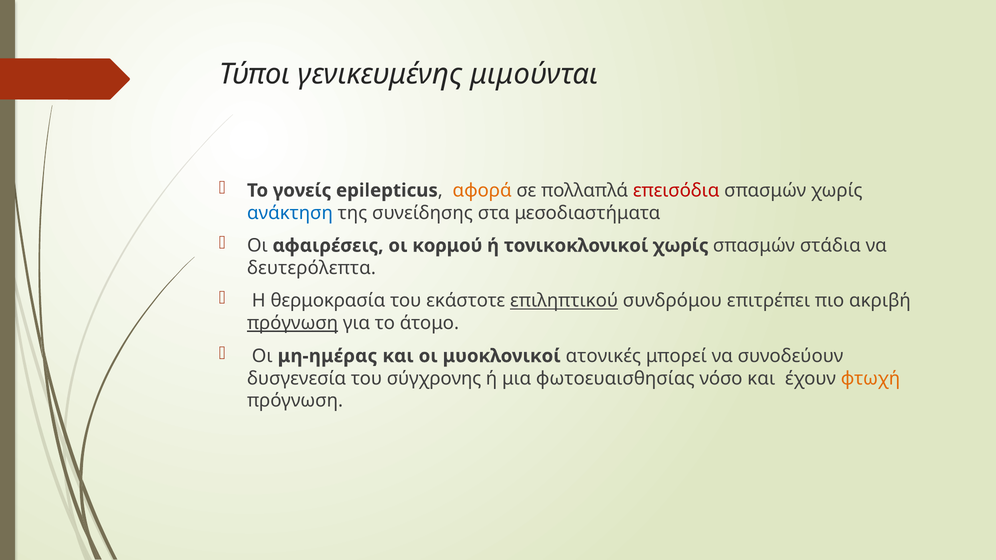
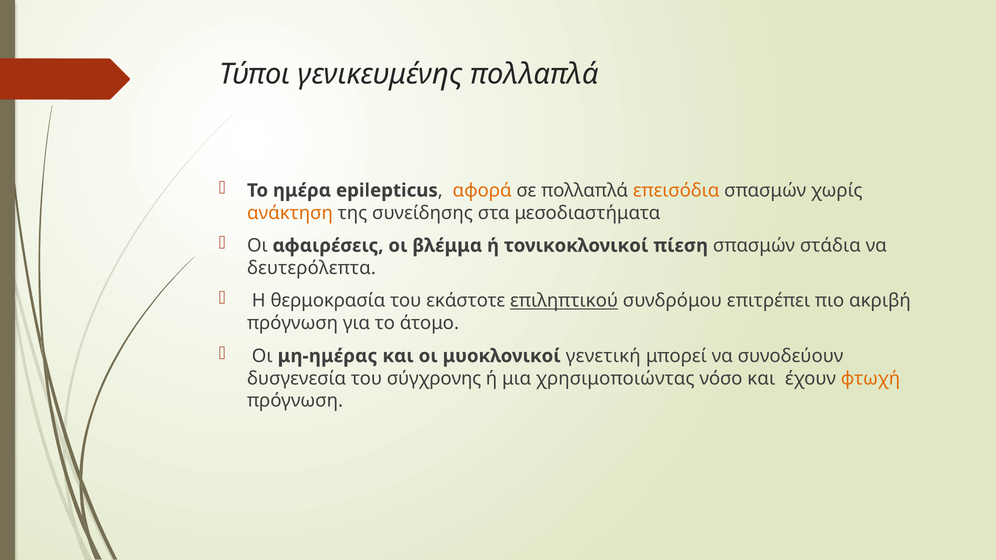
γενικευμένης μιμούνται: μιμούνται -> πολλαπλά (534, 74)
γονείς: γονείς -> ημέρα (302, 191)
επεισόδια colour: red -> orange (676, 191)
ανάκτηση colour: blue -> orange (290, 213)
κορμού: κορμού -> βλέμμα (447, 246)
τονικοκλονικοί χωρίς: χωρίς -> πίεση (681, 246)
πρόγνωση underline: present -> none (293, 323)
ατονικές: ατονικές -> γενετική (603, 356)
φωτοευαισθησίας: φωτοευαισθησίας -> χρησιμοποιώντας (615, 379)
